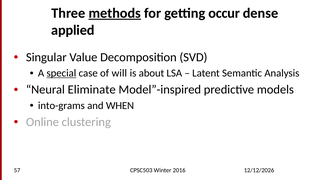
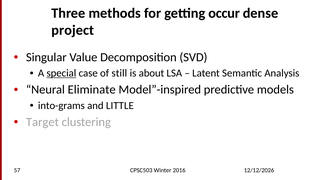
methods underline: present -> none (115, 13)
applied: applied -> project (73, 30)
will: will -> still (119, 73)
WHEN: WHEN -> LITTLE (120, 106)
Online: Online -> Target (42, 122)
